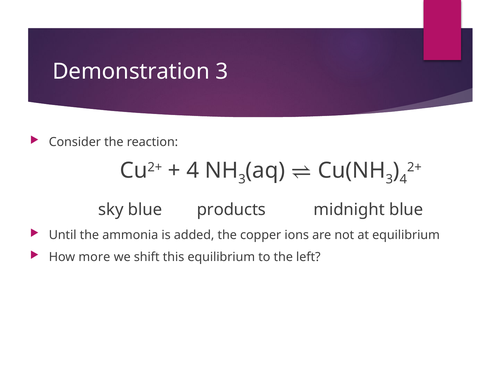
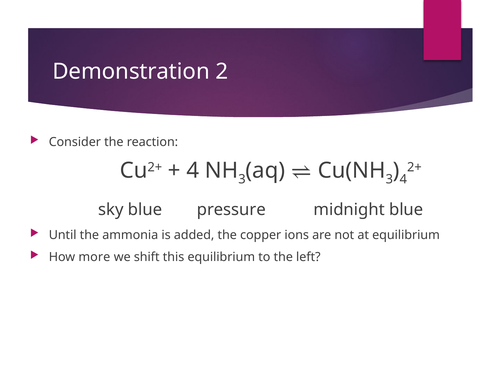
Demonstration 3: 3 -> 2 (222, 72)
products: products -> pressure (231, 210)
